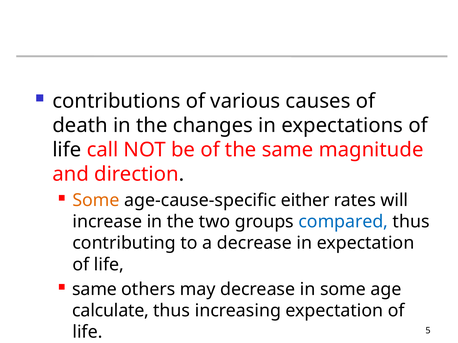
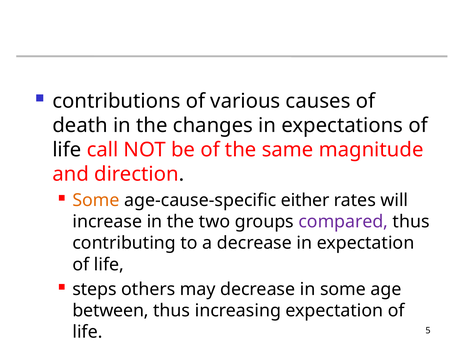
compared colour: blue -> purple (343, 222)
same: same -> steps (95, 290)
calculate: calculate -> between (111, 311)
